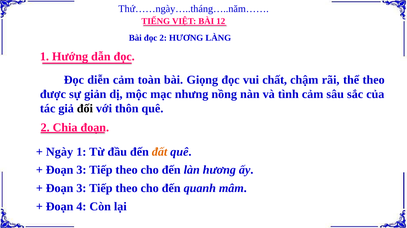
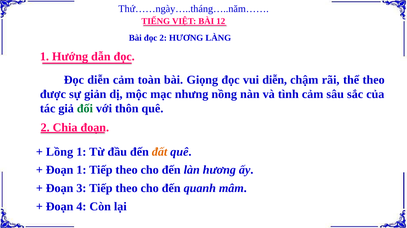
vui chất: chất -> diễn (275, 80)
đối colour: black -> green (85, 109)
Ngày: Ngày -> Lồng (60, 152)
3: 3 -> 1 (81, 170)
